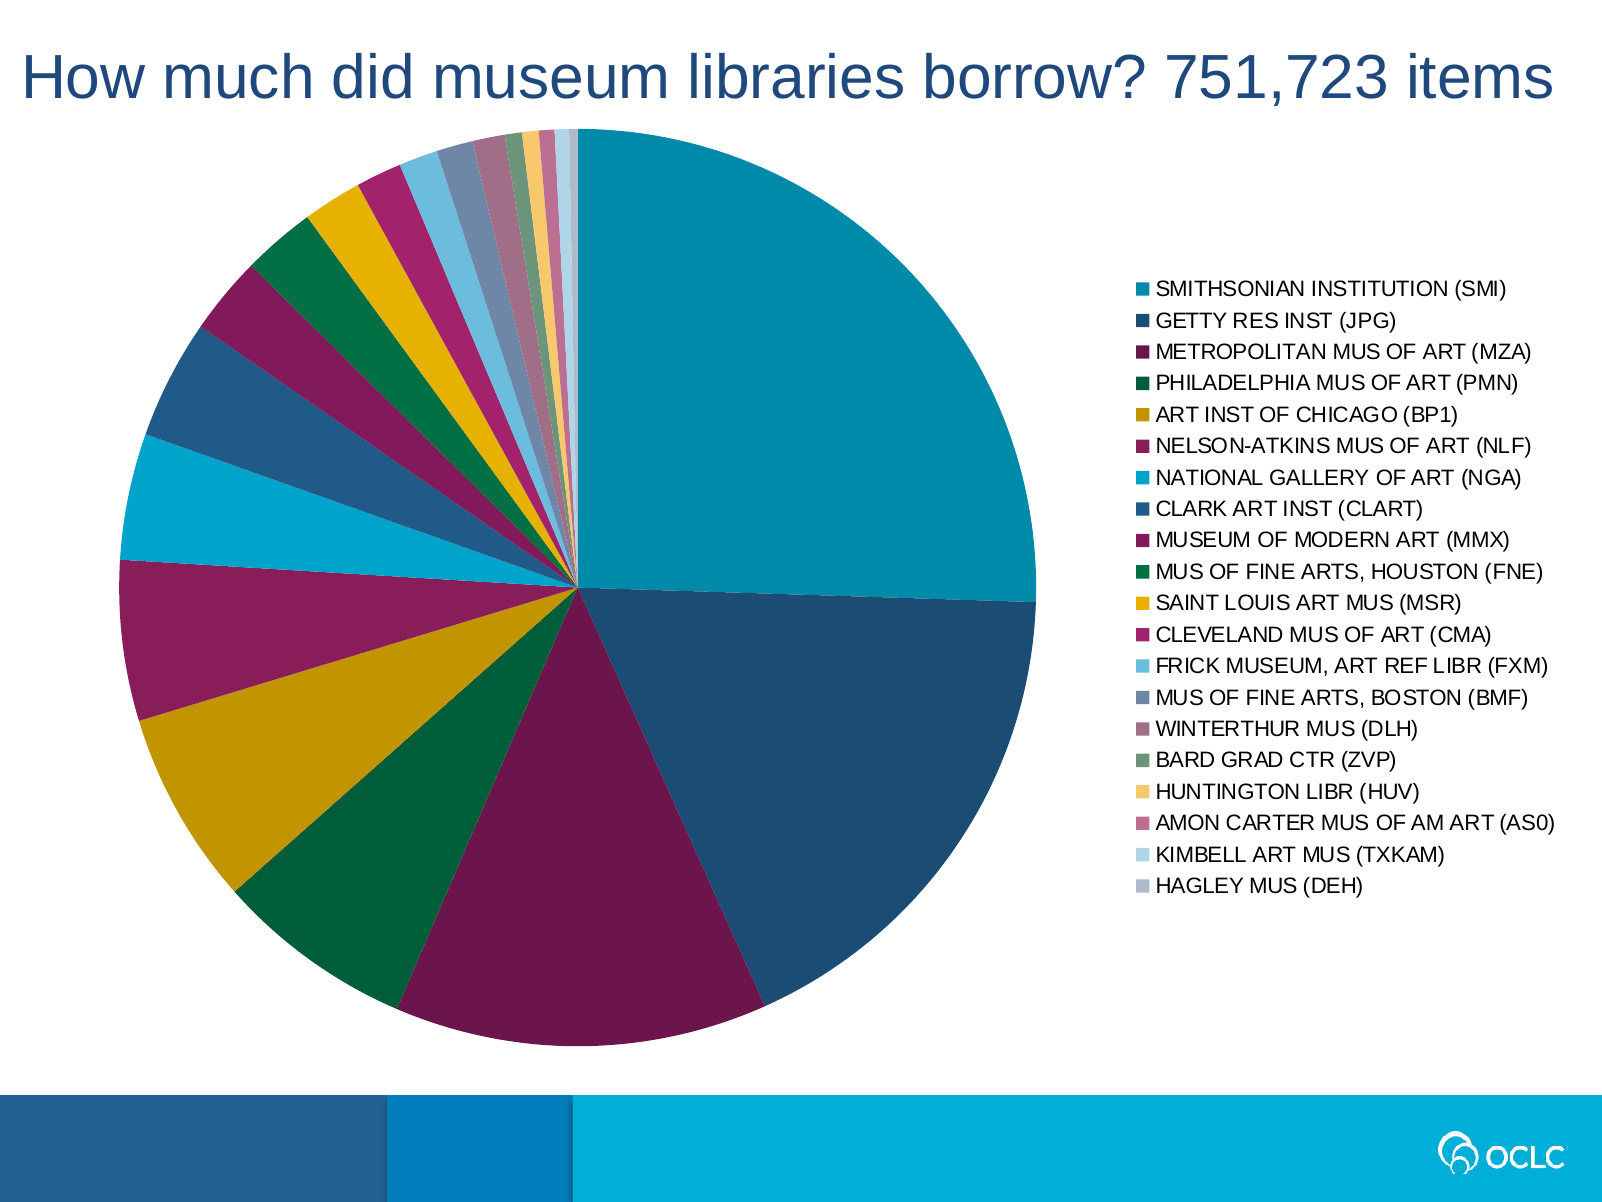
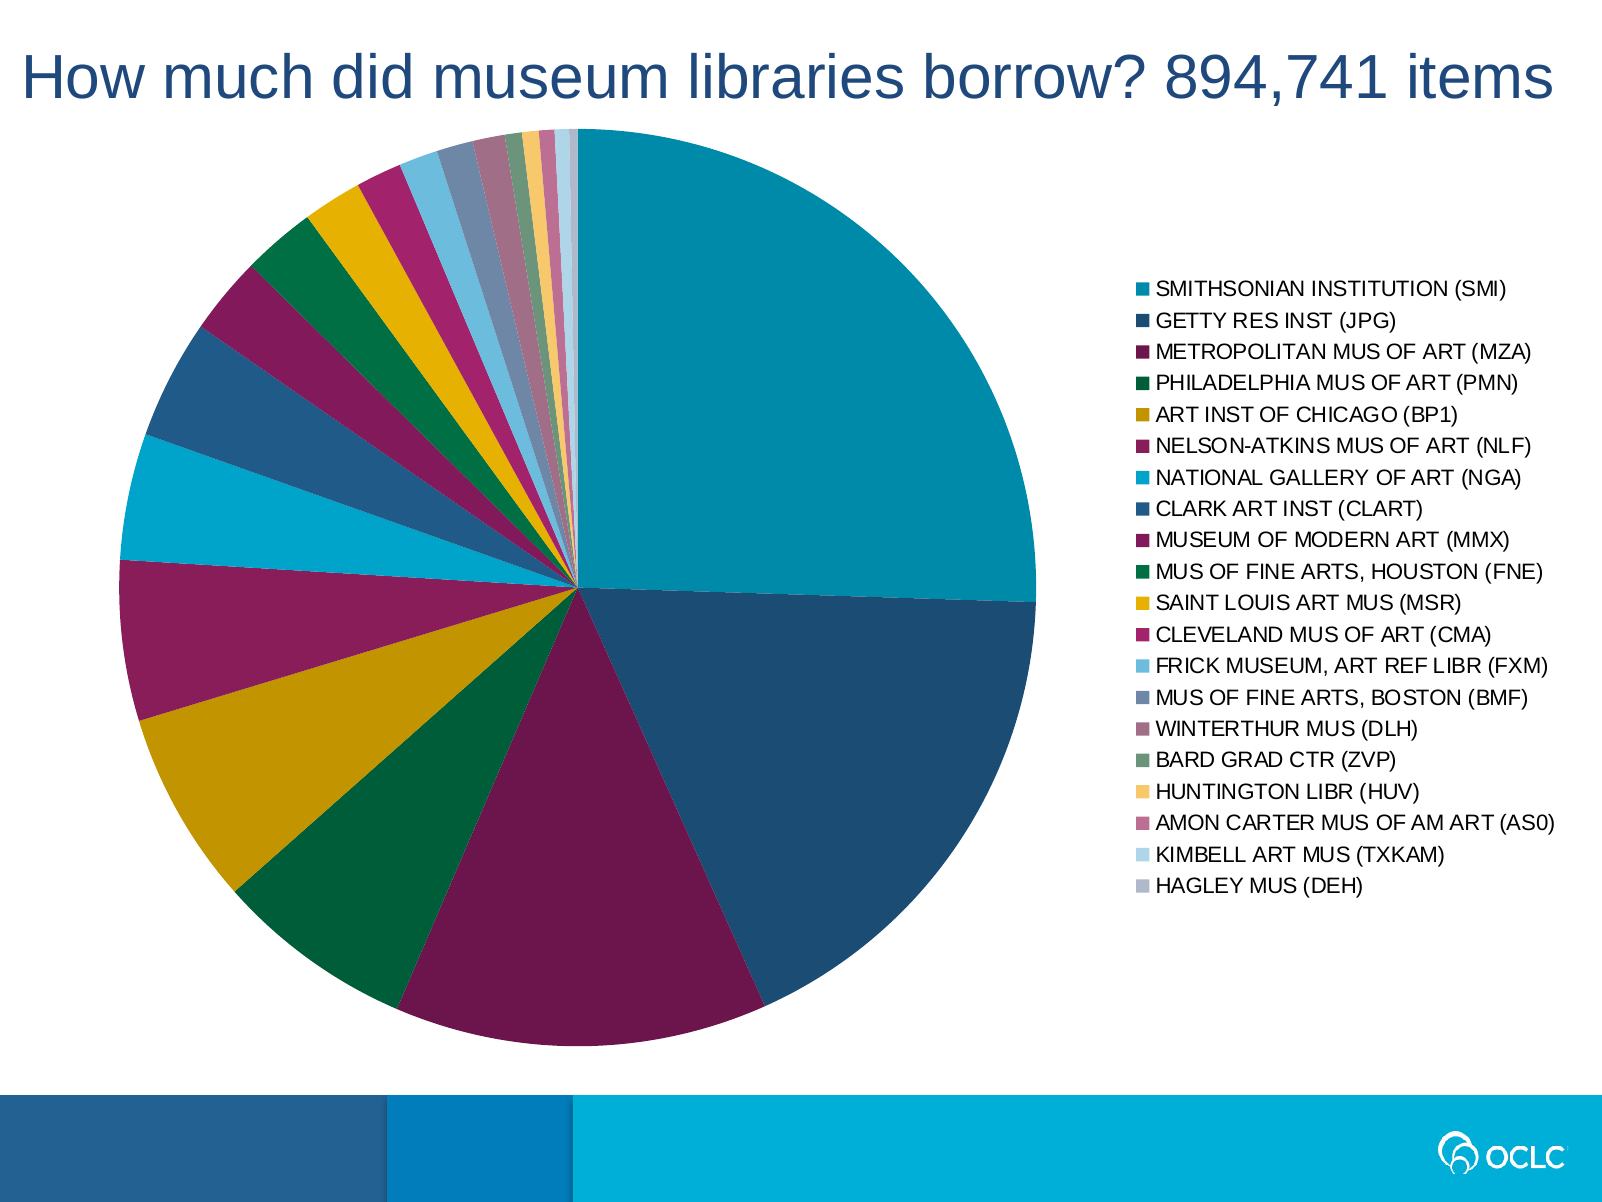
751,723: 751,723 -> 894,741 (1277, 78)
